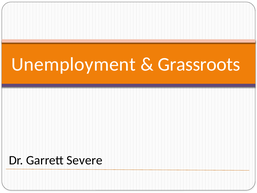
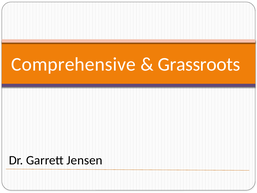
Unemployment: Unemployment -> Comprehensive (73, 64)
Severe: Severe -> Jensen (85, 160)
